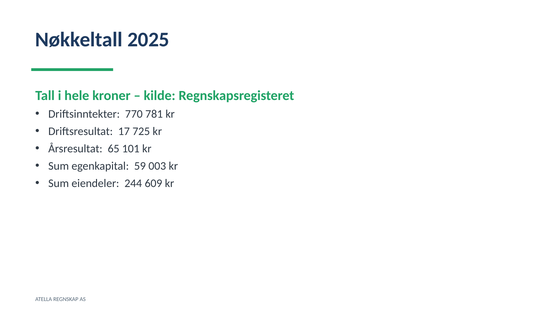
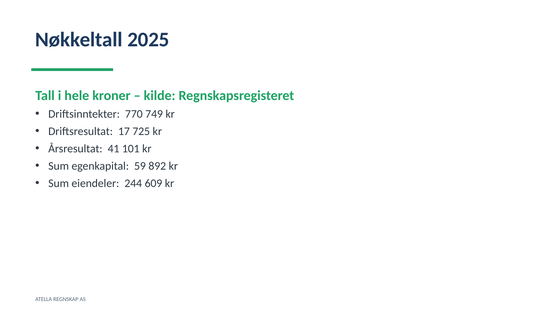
781: 781 -> 749 (154, 114)
65: 65 -> 41 (114, 149)
003: 003 -> 892 (157, 166)
